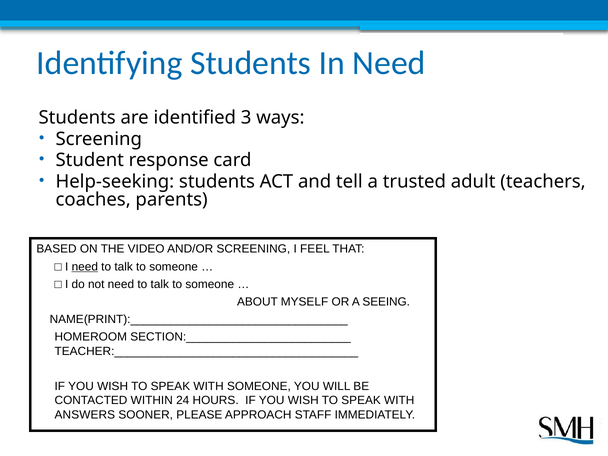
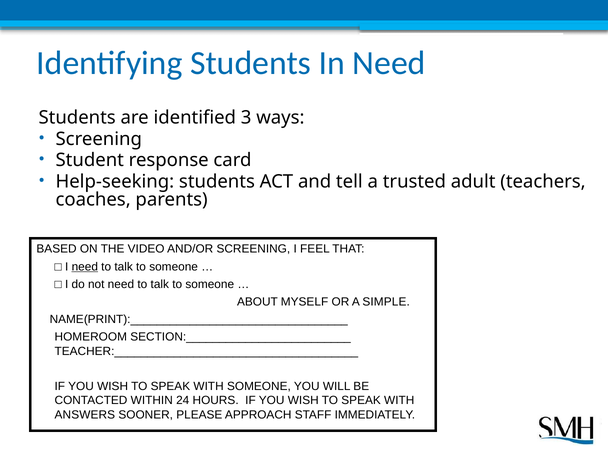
SEEING: SEEING -> SIMPLE (386, 302)
